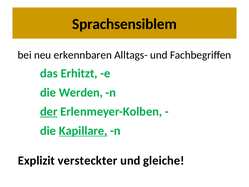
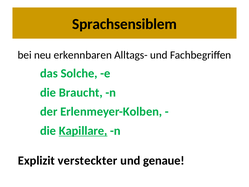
Erhitzt: Erhitzt -> Solche (79, 73)
Werden: Werden -> Braucht (81, 92)
der underline: present -> none (49, 111)
gleiche: gleiche -> genaue (164, 160)
